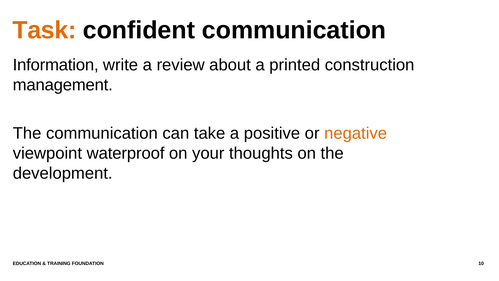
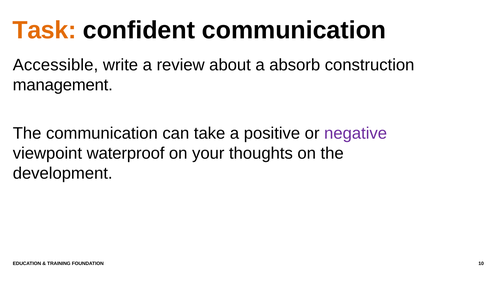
Information: Information -> Accessible (55, 65)
printed: printed -> absorb (295, 65)
negative colour: orange -> purple (356, 133)
